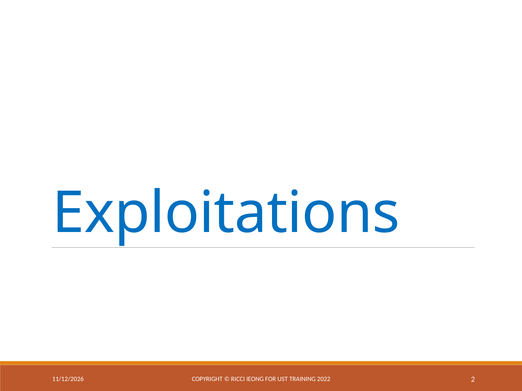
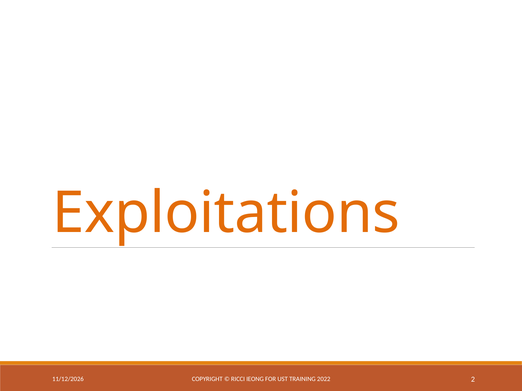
Exploitations colour: blue -> orange (226, 213)
